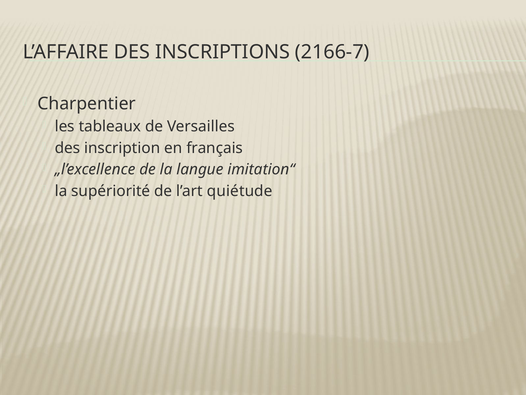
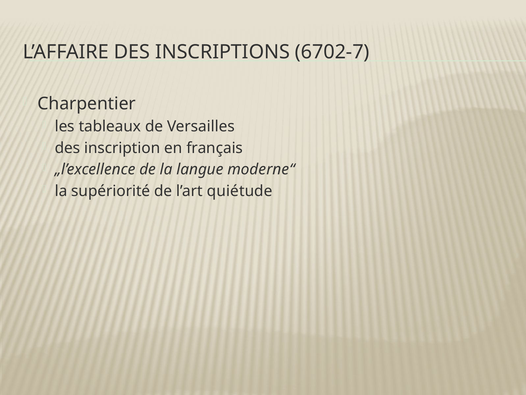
2166-7: 2166-7 -> 6702-7 (332, 52)
imitation“: imitation“ -> moderne“ (261, 169)
